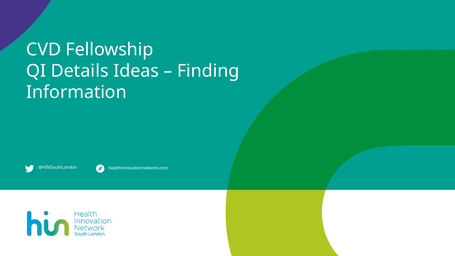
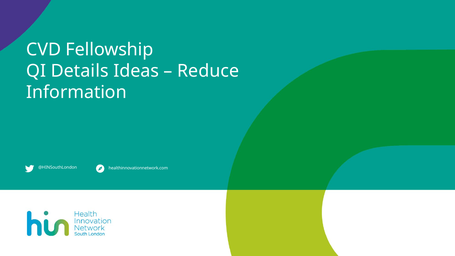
Finding: Finding -> Reduce (208, 71)
